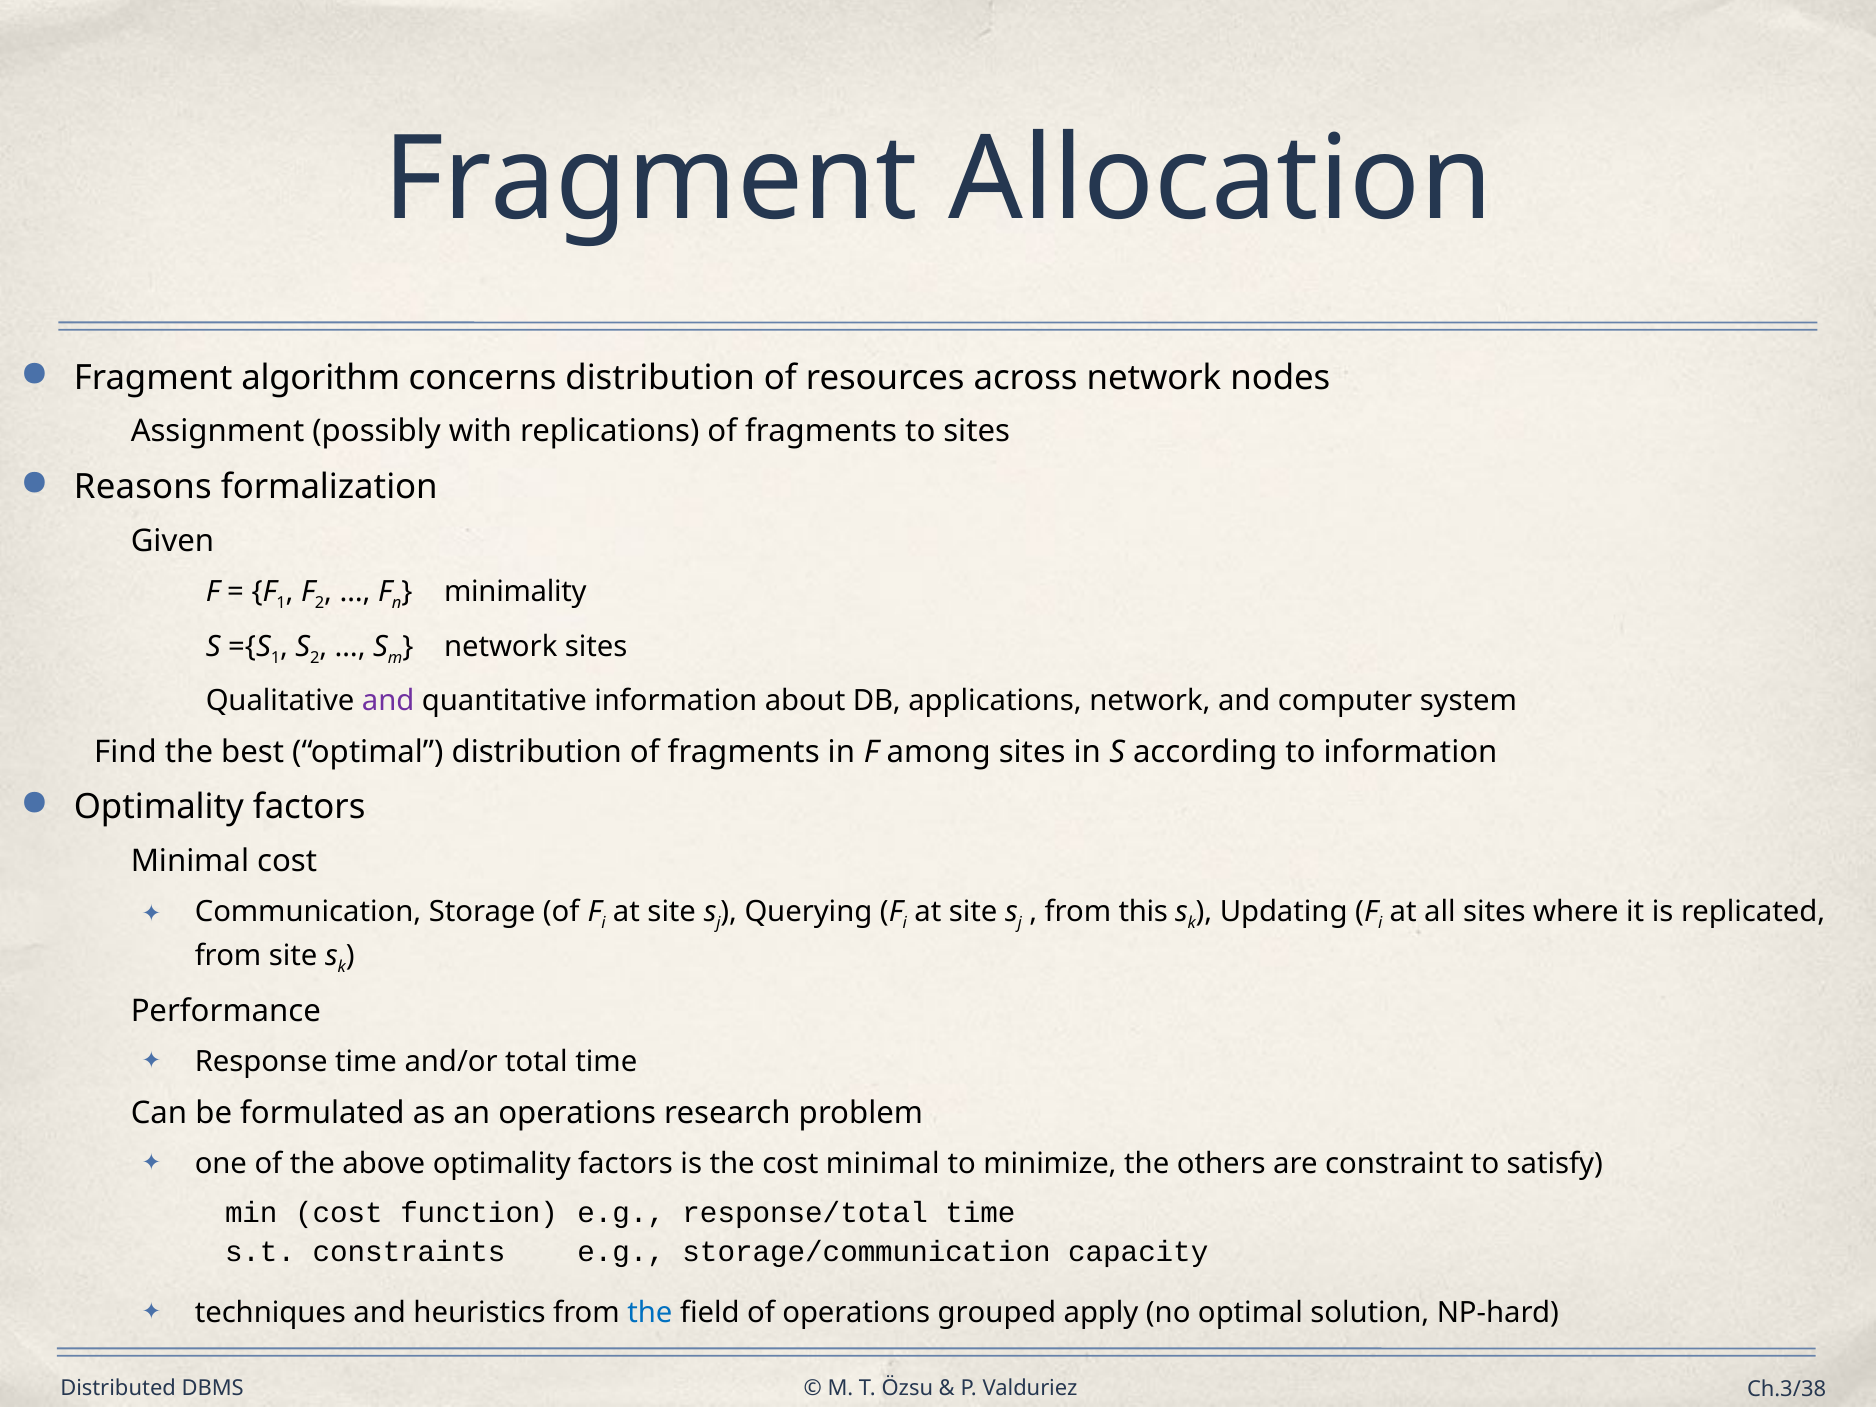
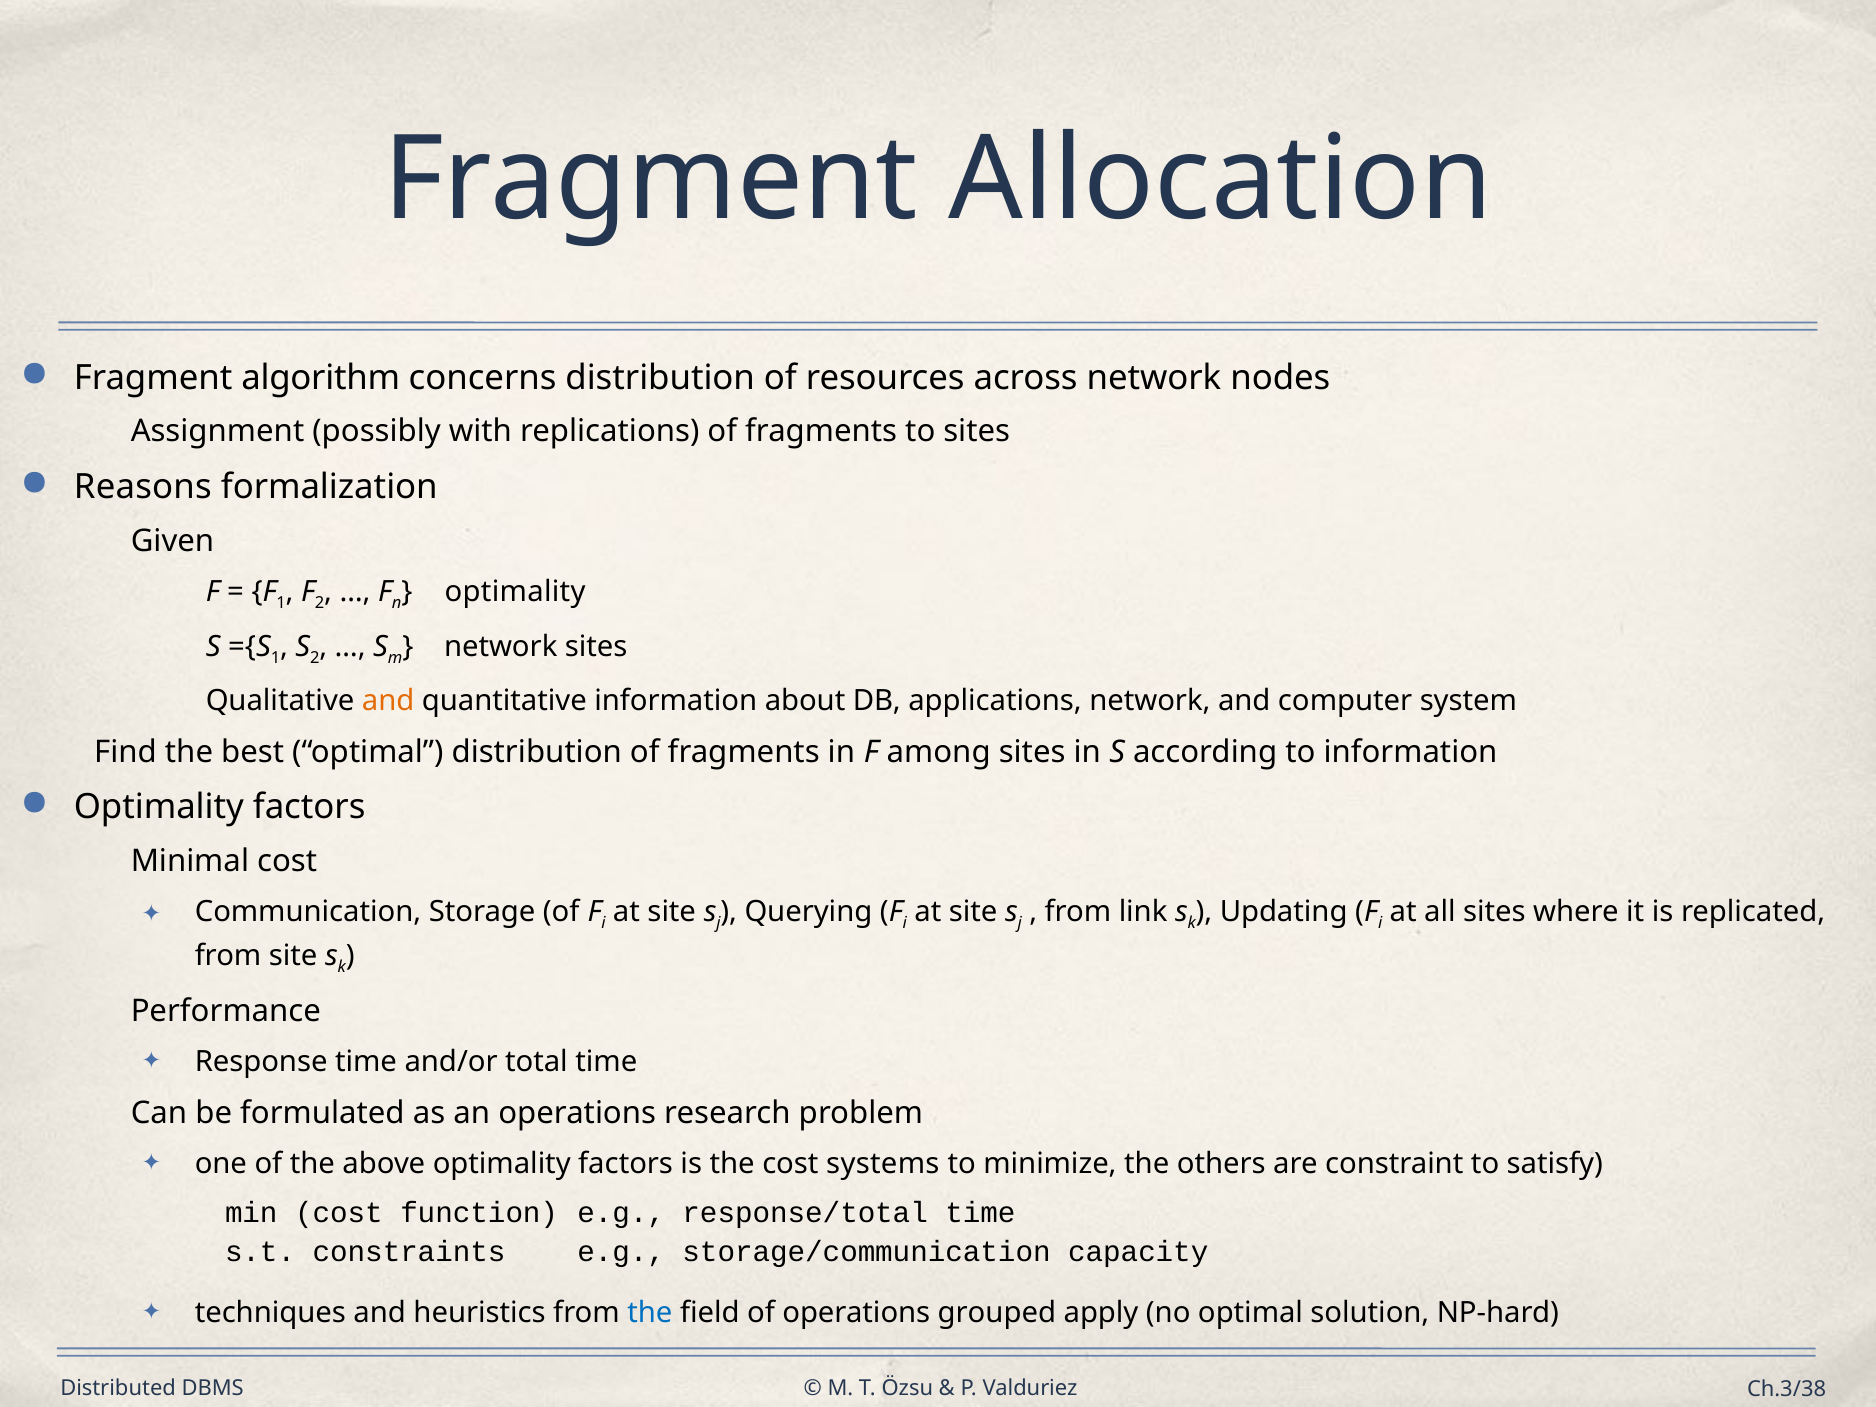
minimality: minimality -> optimality (515, 592)
and colour: purple -> orange (388, 701)
this: this -> link (1143, 912)
cost minimal: minimal -> systems (883, 1164)
